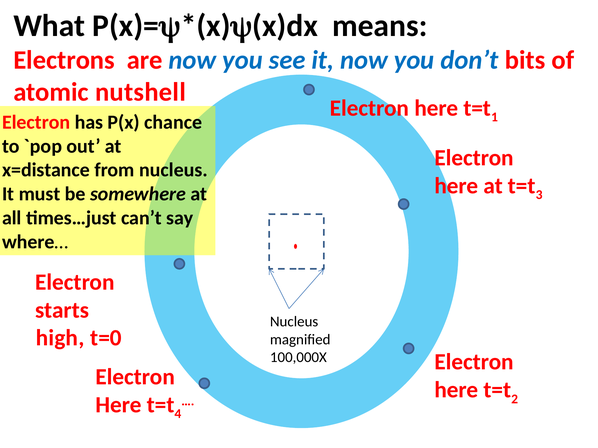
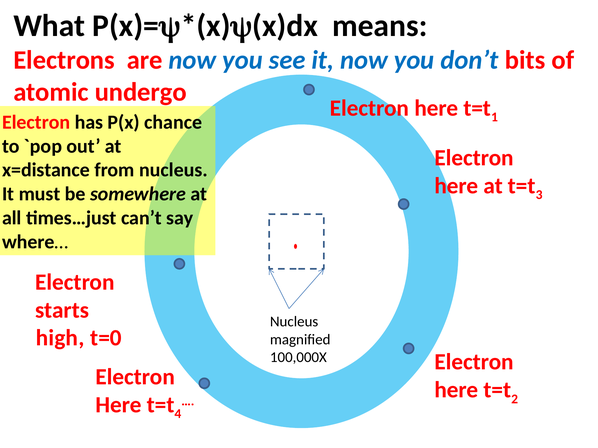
nutshell: nutshell -> undergo (141, 92)
